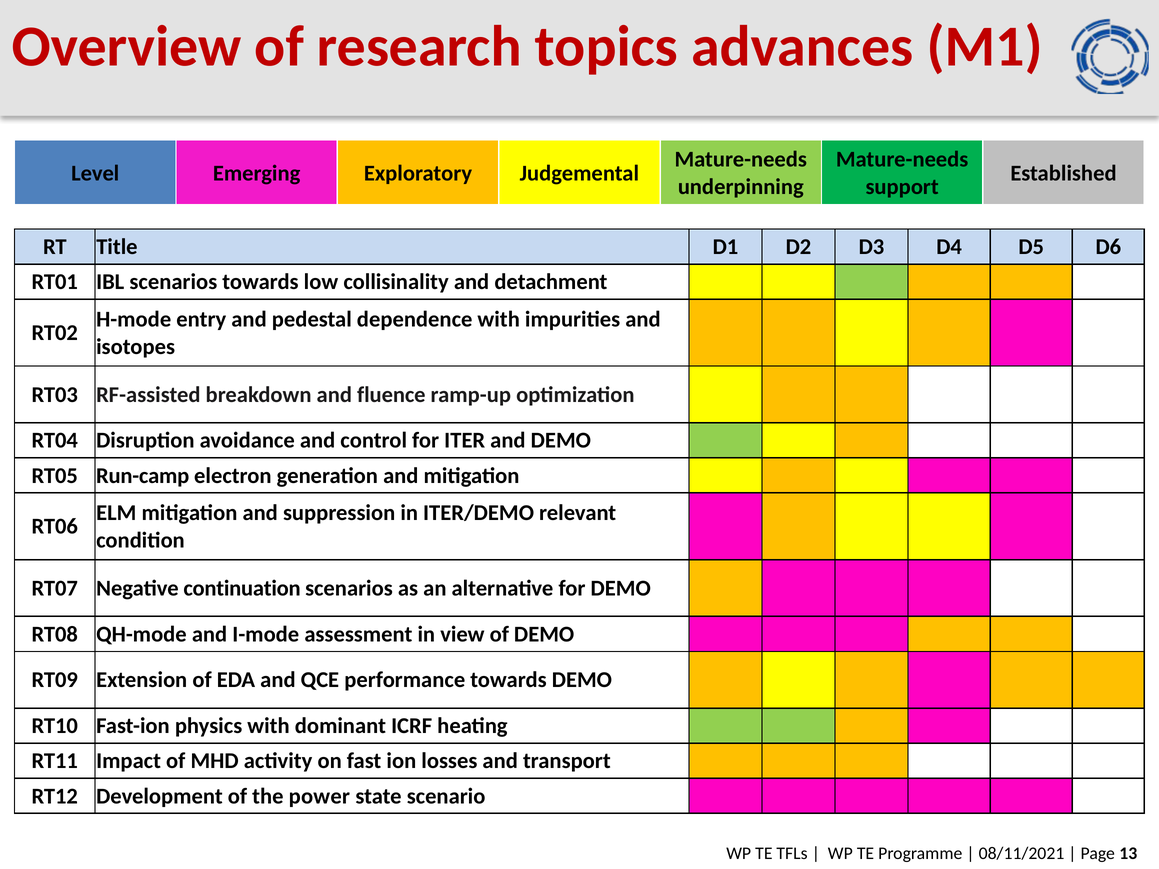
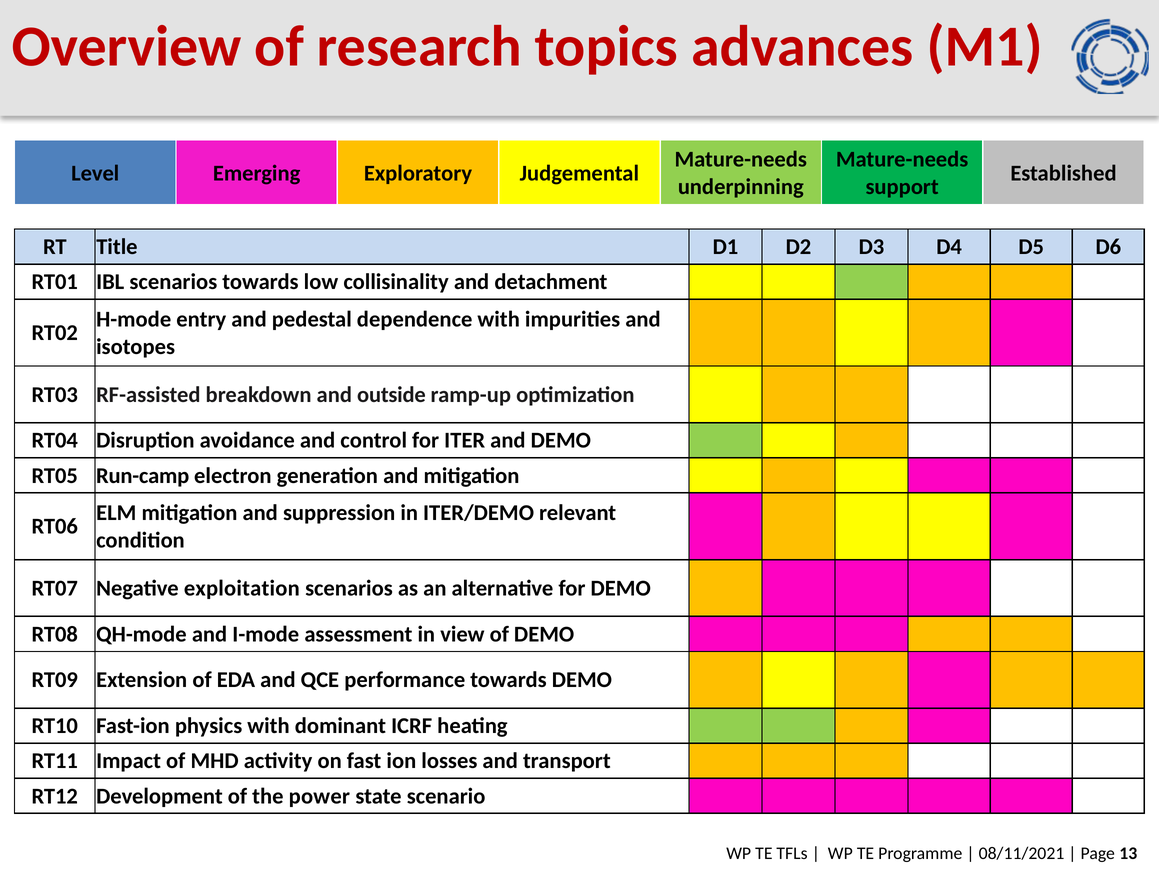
fluence: fluence -> outside (391, 395)
continuation: continuation -> exploitation (242, 588)
